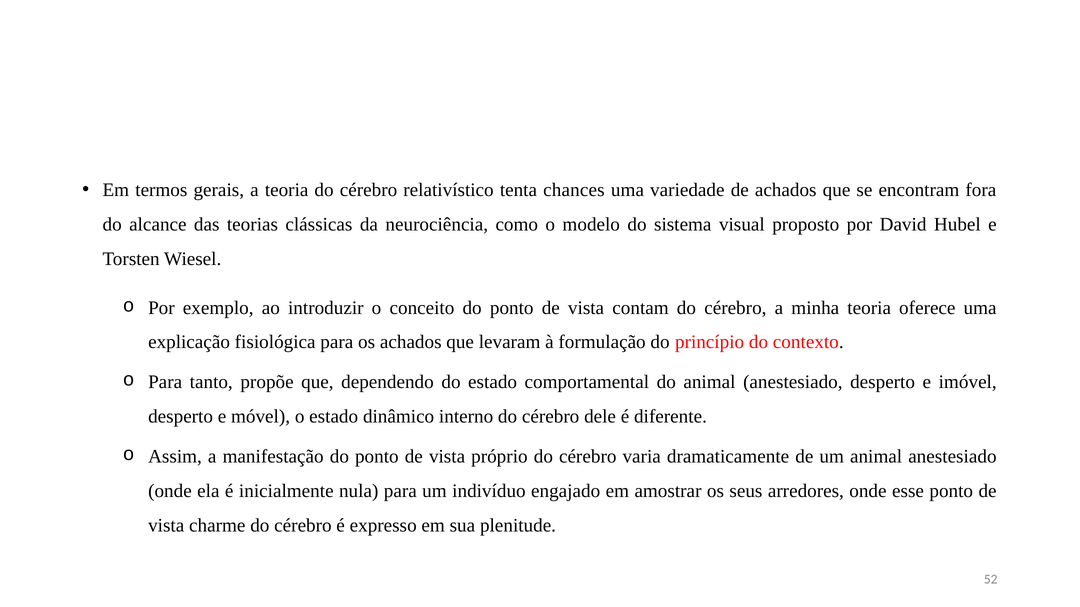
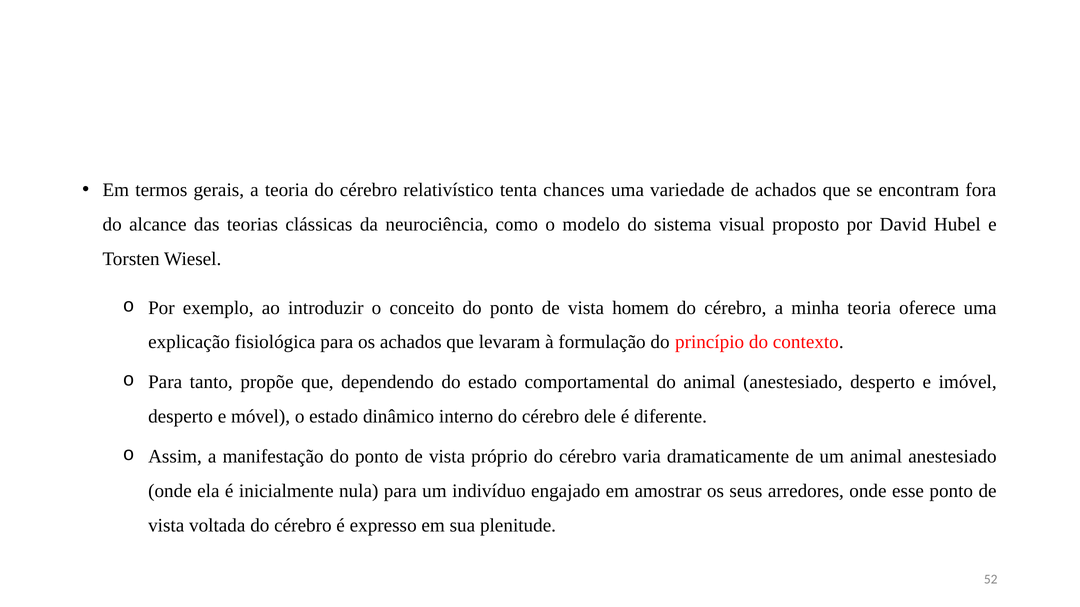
contam: contam -> homem (641, 308)
charme: charme -> voltada (217, 526)
